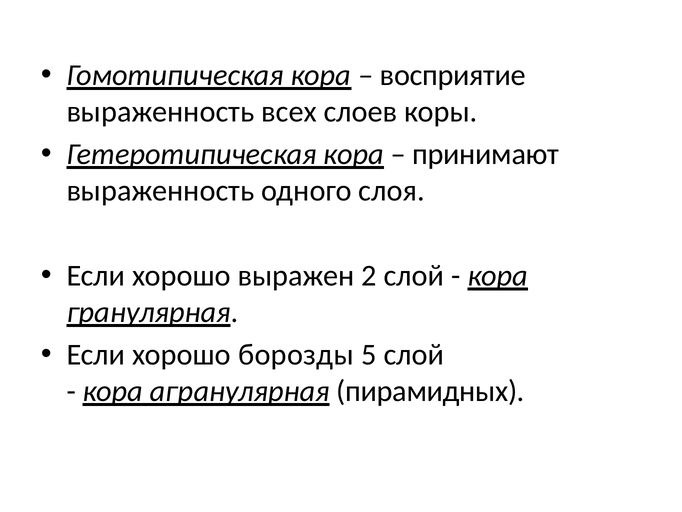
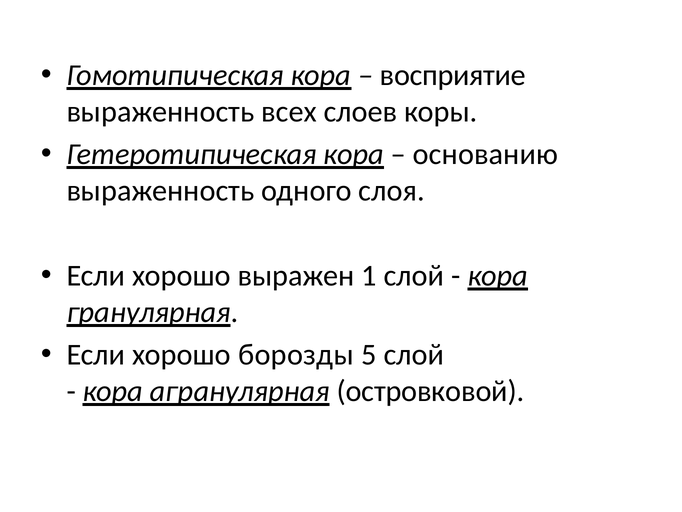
принимают: принимают -> основанию (485, 154)
2: 2 -> 1 (369, 276)
пирамидных: пирамидных -> островковой (430, 391)
